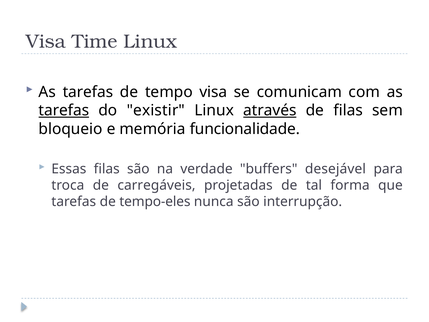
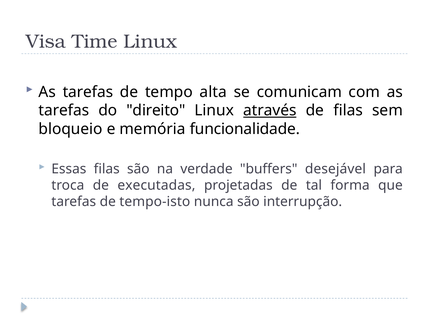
tempo visa: visa -> alta (213, 92)
tarefas underline: present -> none (64, 110)
existir: existir -> direito (156, 110)
carregáveis: carregáveis -> executadas (156, 185)
tempo-eles: tempo-eles -> tempo-isto (155, 202)
